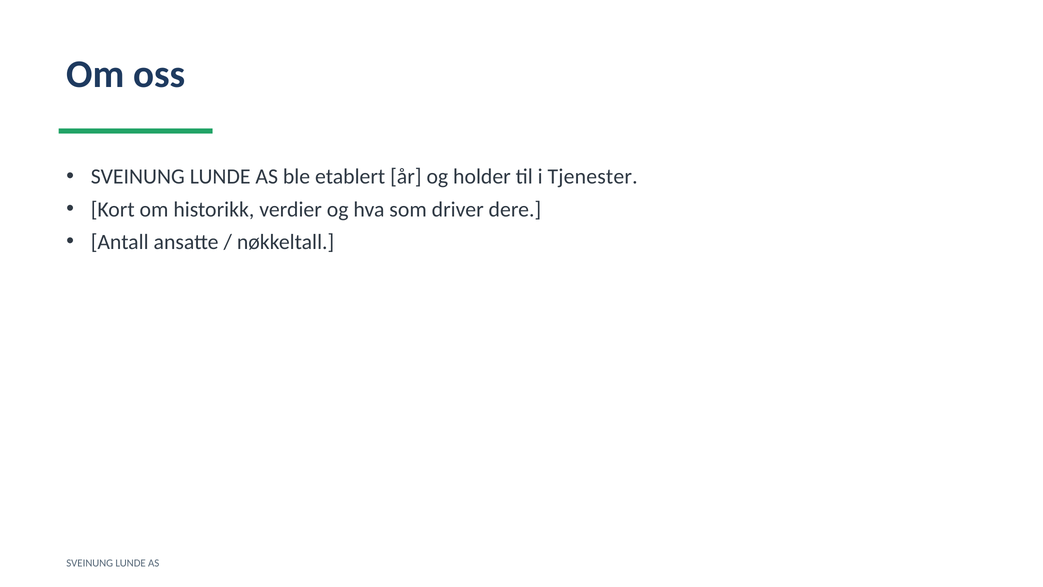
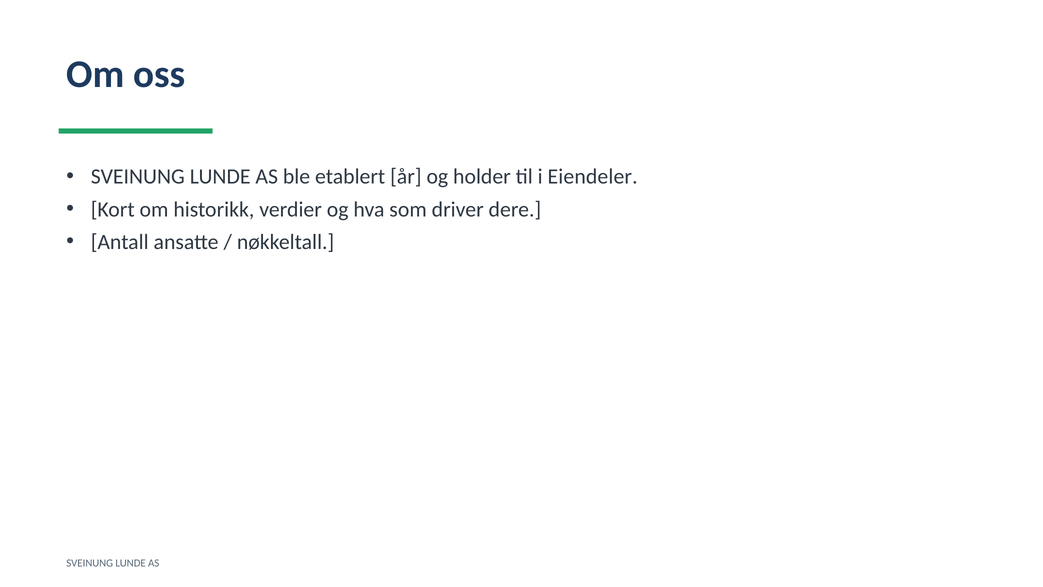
Tjenester: Tjenester -> Eiendeler (593, 177)
